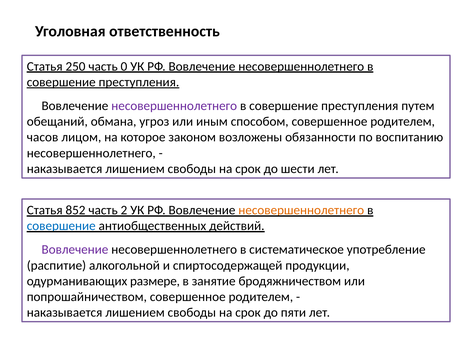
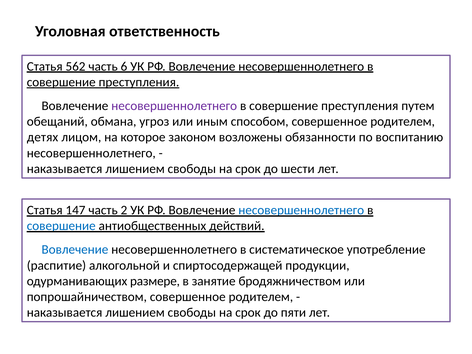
250: 250 -> 562 (75, 66)
0: 0 -> 6 (124, 66)
часов: часов -> детях (43, 137)
852: 852 -> 147 (75, 210)
несовершеннолетнего colour: orange -> blue (301, 210)
Вовлечение colour: purple -> blue (75, 250)
